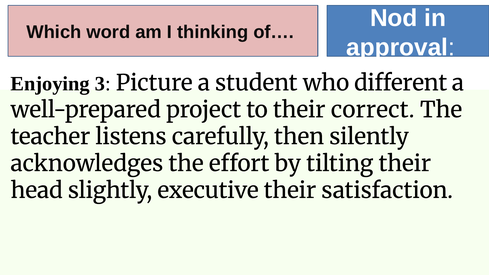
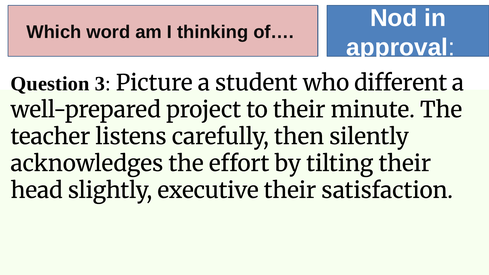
Enjoying: Enjoying -> Question (50, 84)
correct: correct -> minute (373, 110)
